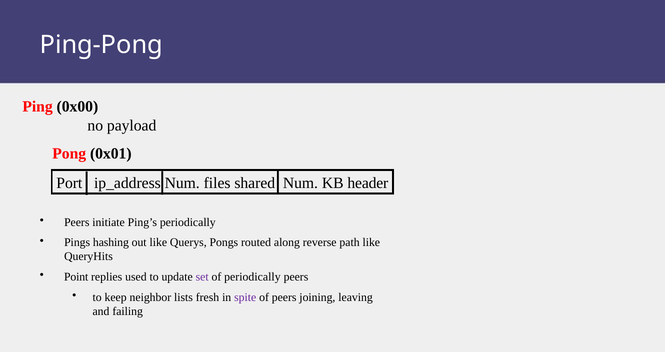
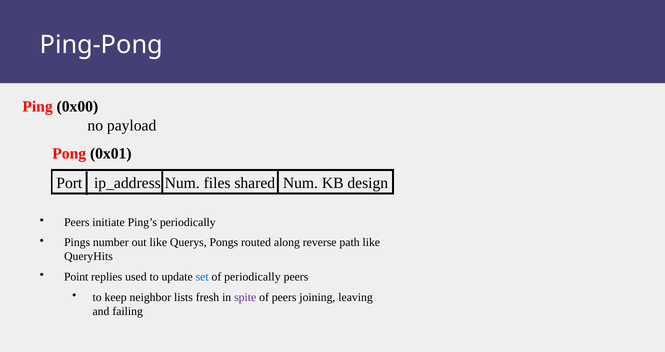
header: header -> design (368, 183)
hashing: hashing -> number (111, 242)
set colour: purple -> blue (202, 276)
